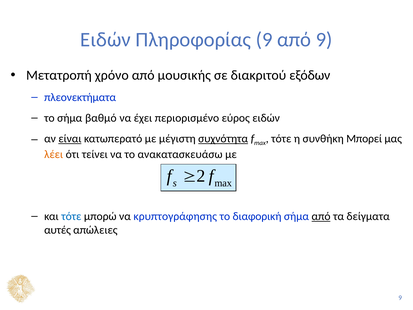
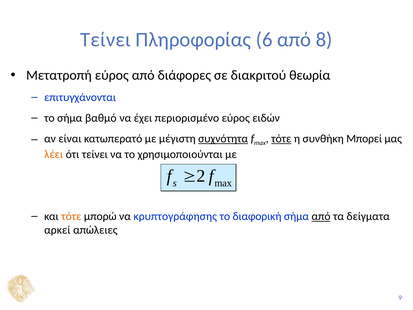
Ειδών: Ειδών -> Τείνει (106, 40)
Πληροφορίας 9: 9 -> 6 (264, 40)
από 9: 9 -> 8 (324, 40)
Μετατροπή χρόνο: χρόνο -> εύρος (112, 75)
μουσικής: μουσικής -> διάφορες (184, 75)
εξόδων: εξόδων -> θεωρία (310, 75)
πλεονεκτήματα: πλεονεκτήματα -> επιτυγχάνονται (80, 97)
είναι underline: present -> none (70, 138)
τότε underline: none -> present (281, 138)
ανακατασκευάσω: ανακατασκευάσω -> χρησιμοποιούνται (180, 154)
τότε colour: blue -> orange (71, 216)
αυτές: αυτές -> αρκεί (57, 230)
